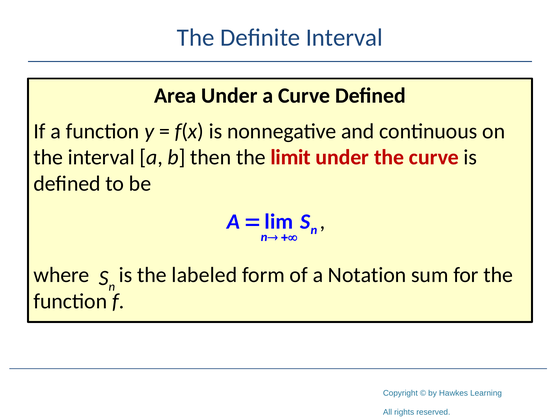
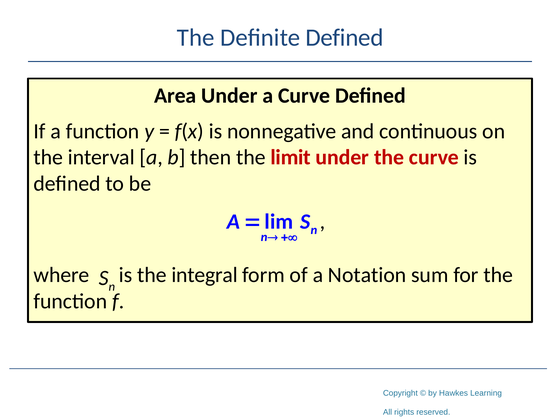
Definite Interval: Interval -> Defined (344, 38)
labeled: labeled -> integral (205, 275)
